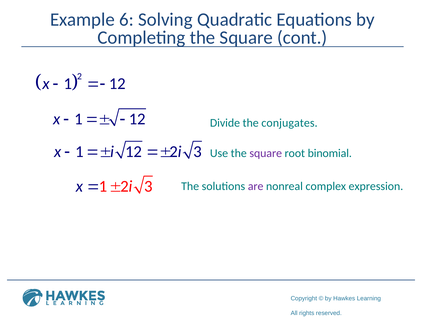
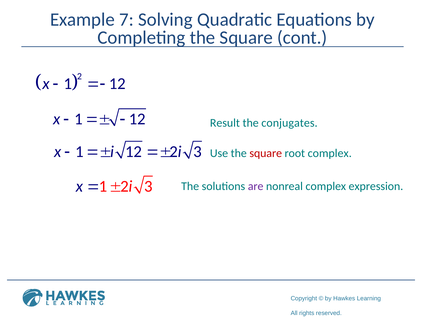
6: 6 -> 7 (126, 20)
Divide: Divide -> Result (225, 123)
square colour: purple -> red (266, 153)
root binomial: binomial -> complex (330, 153)
